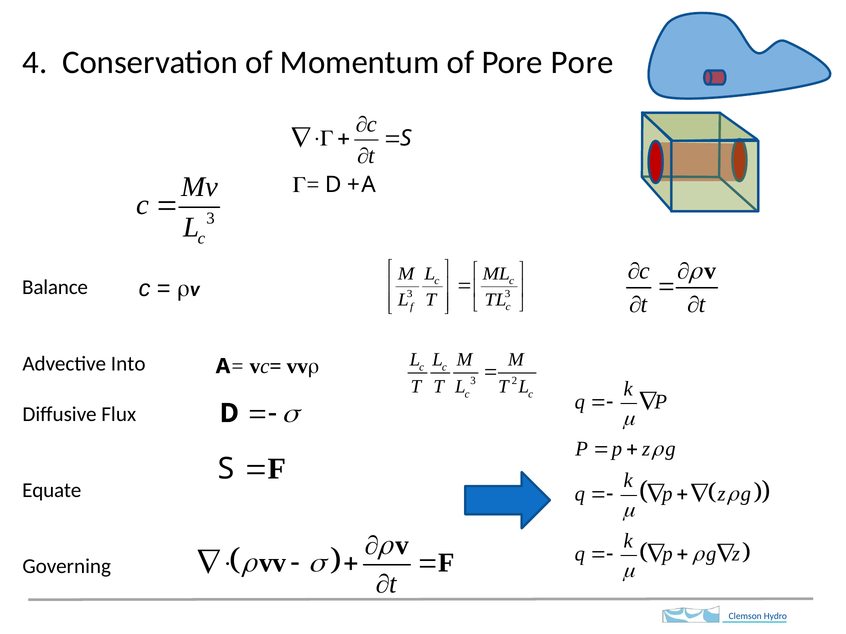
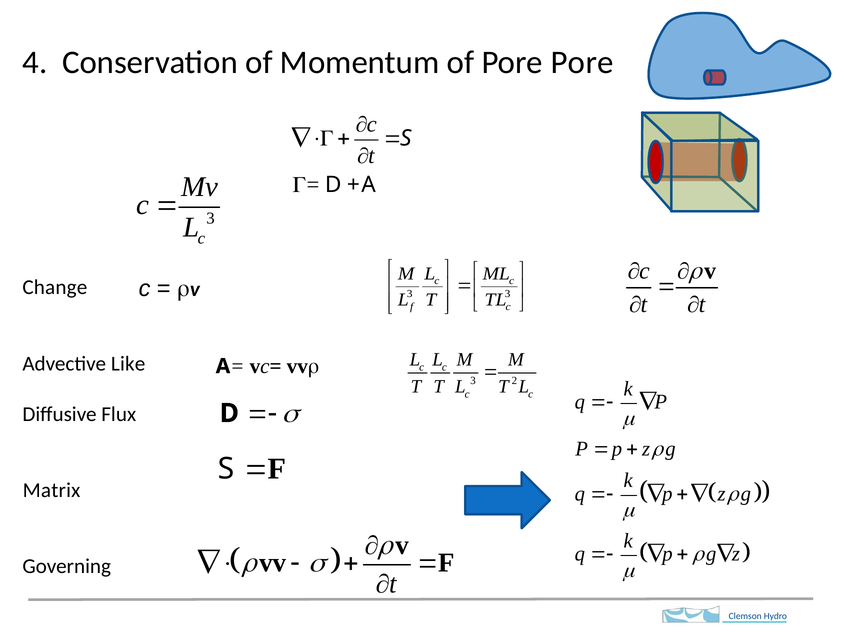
Balance: Balance -> Change (55, 288)
Into: Into -> Like (128, 364)
Equate: Equate -> Matrix (52, 491)
